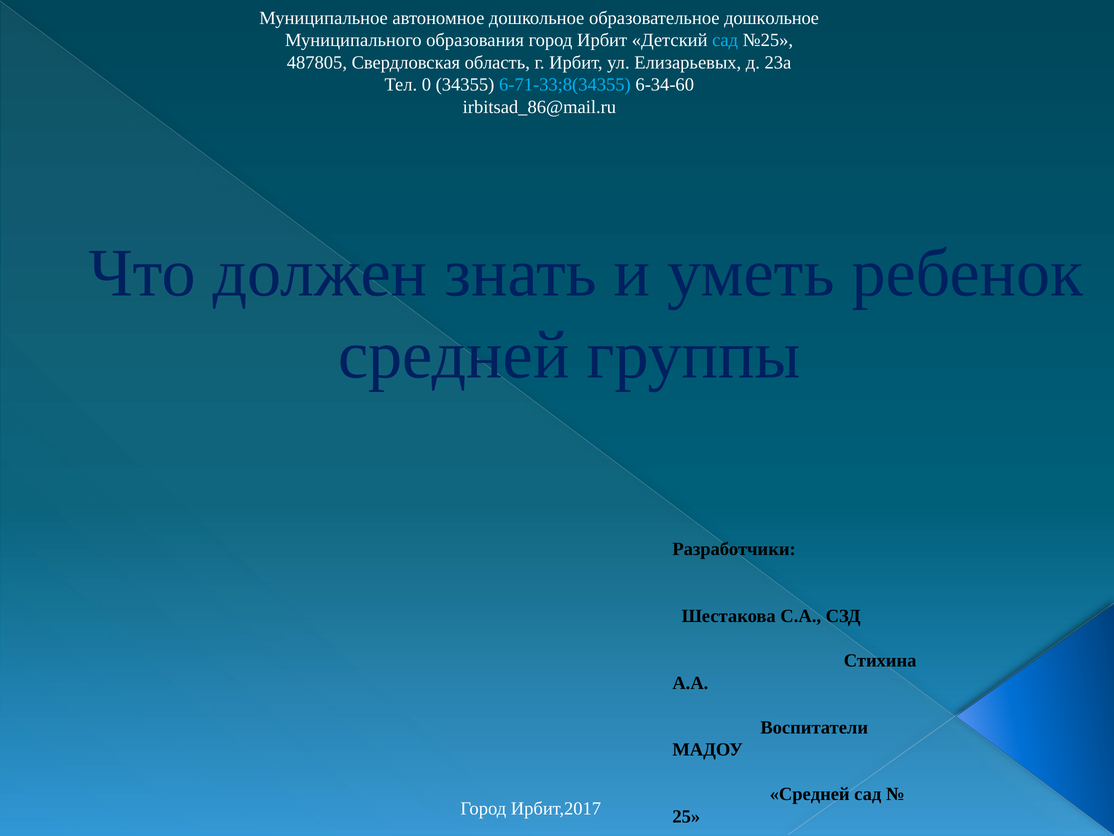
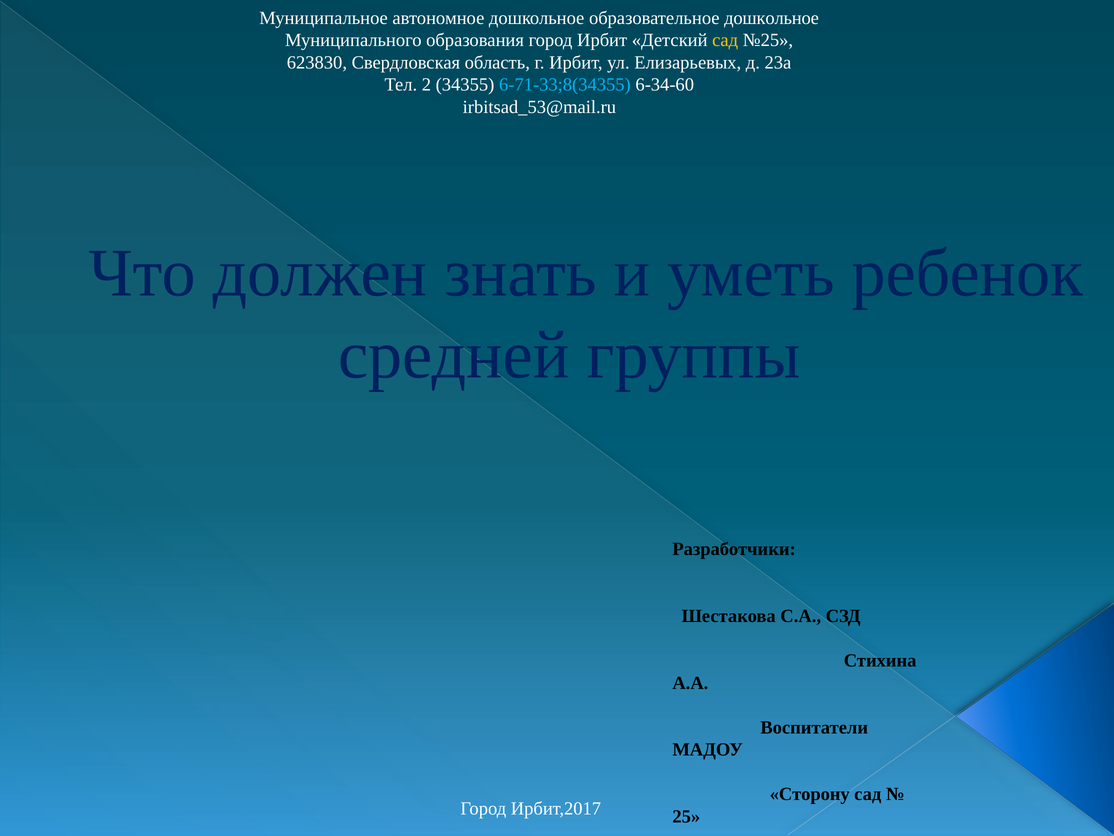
сад colour: light blue -> yellow (725, 40)
487805: 487805 -> 623830 (317, 62)
0: 0 -> 2 (426, 85)
irbitsad_86@mail.ru: irbitsad_86@mail.ru -> irbitsad_53@mail.ru (539, 107)
Средней: Средней -> Сторону (810, 794)
